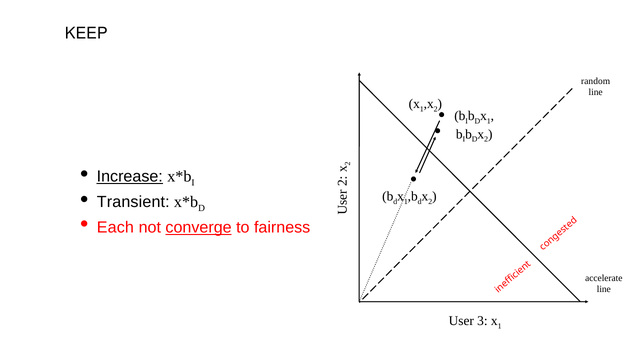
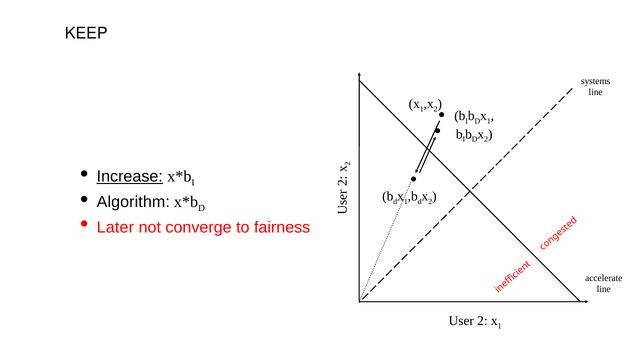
random: random -> systems (596, 81)
Transient: Transient -> Algorithm (133, 202)
Each: Each -> Later (115, 227)
converge underline: present -> none (199, 227)
User 3: 3 -> 2 (482, 321)
